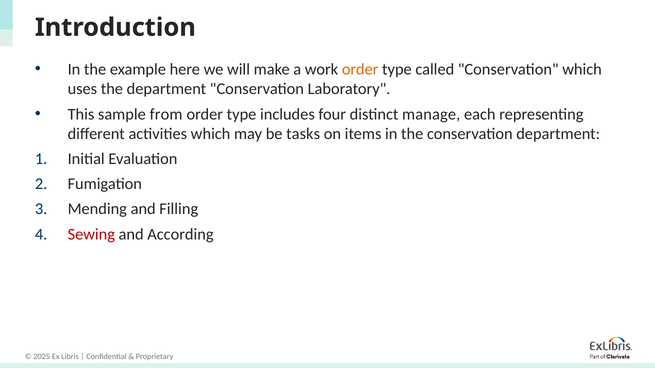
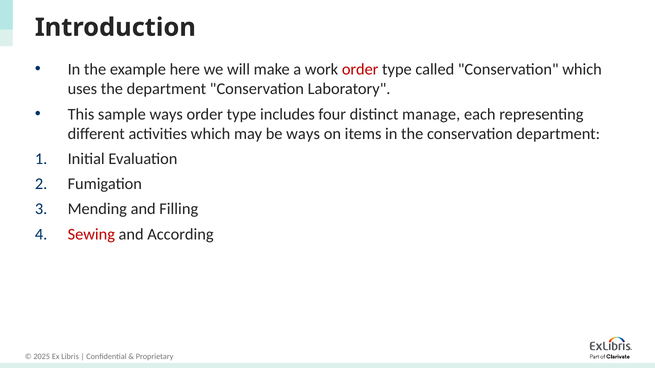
order colour: orange -> red (360, 70)
sample from: from -> ways (166, 114)
be tasks: tasks -> ways (303, 134)
